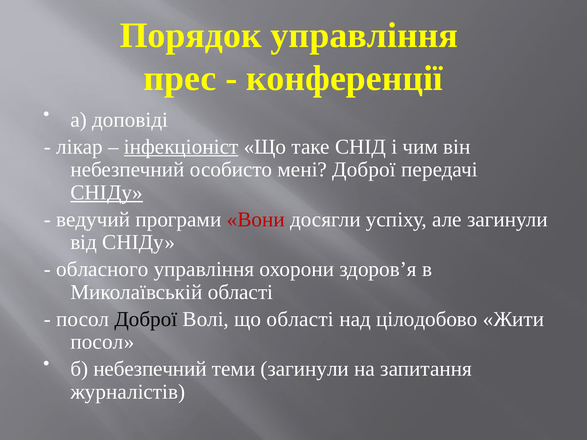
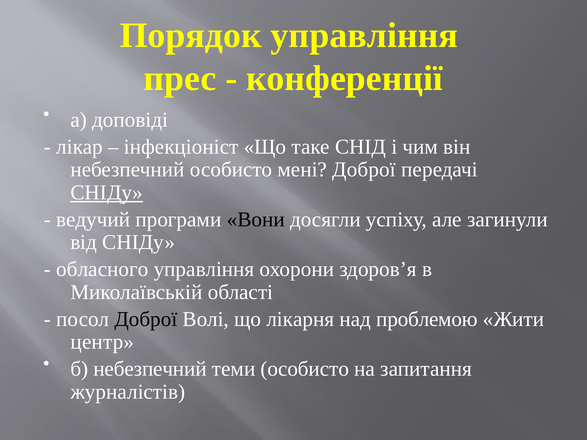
інфекціоніст underline: present -> none (181, 147)
Вони colour: red -> black (256, 220)
що області: області -> лікарня (300, 319)
цілодобово: цілодобово -> проблемою (427, 319)
посол: посол -> центр (102, 342)
теми загинули: загинули -> особисто (305, 369)
